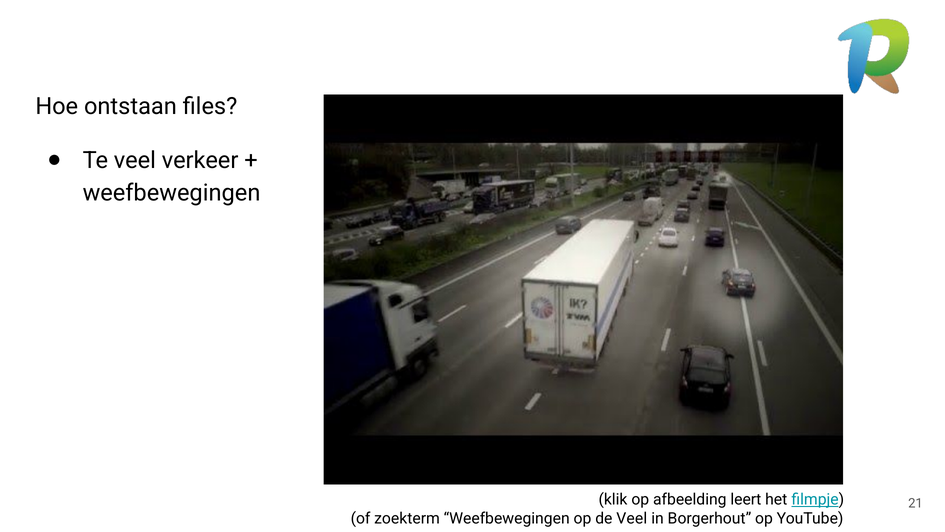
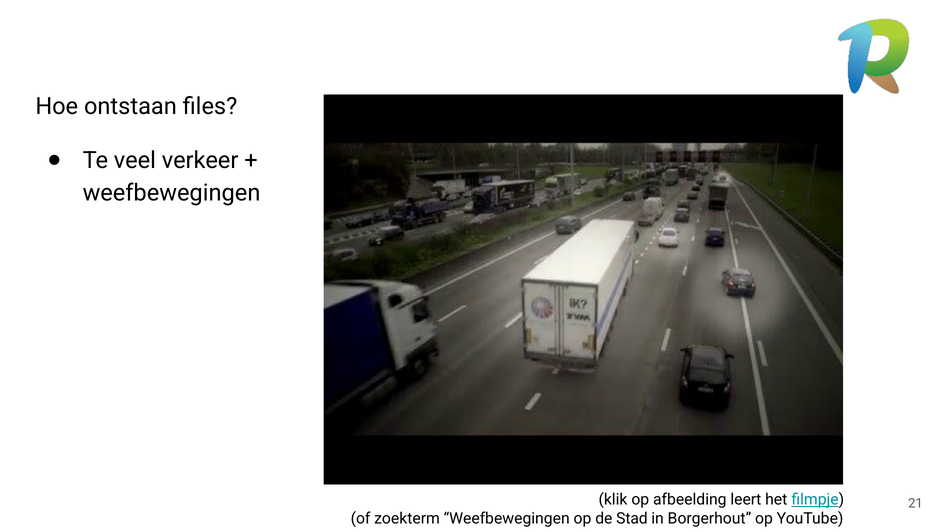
de Veel: Veel -> Stad (632, 518)
